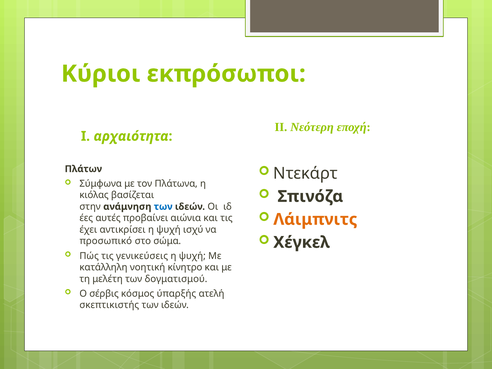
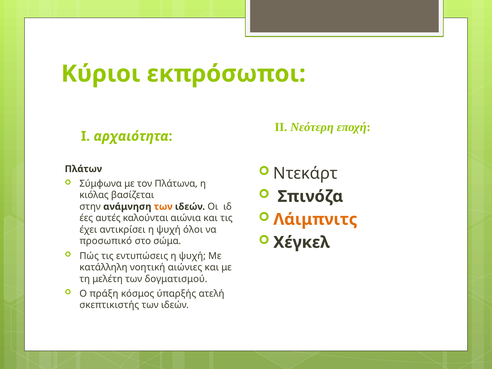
των colour: blue -> orange (163, 207)
προβαίνει: προβαίνει -> καλούνται (146, 218)
ισχύ: ισχύ -> όλοι (193, 230)
γενικεύσεις: γενικεύσεις -> εντυπώσεις (142, 256)
κίνητρο: κίνητρο -> αιώνιες (185, 267)
σέρβις: σέρβις -> πράξη (104, 294)
